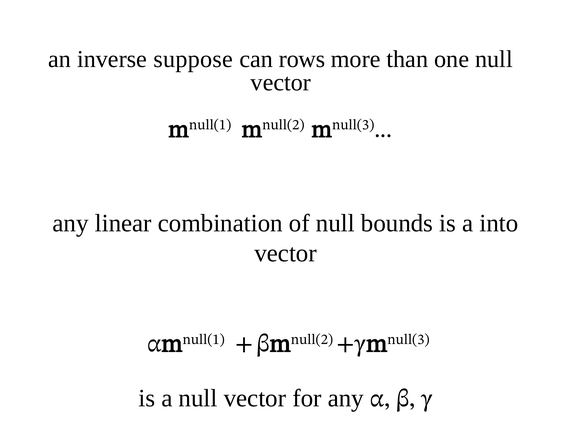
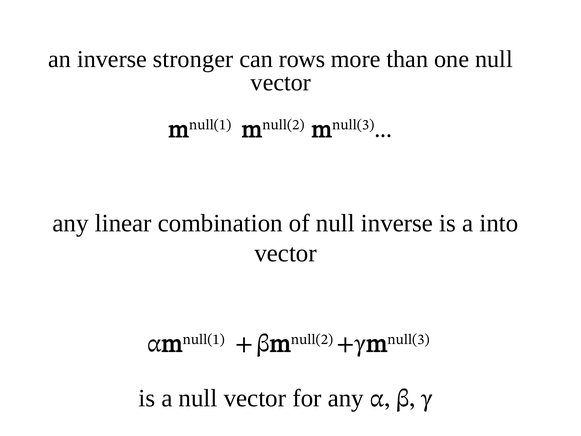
suppose: suppose -> stronger (193, 59)
null bounds: bounds -> inverse (397, 223)
